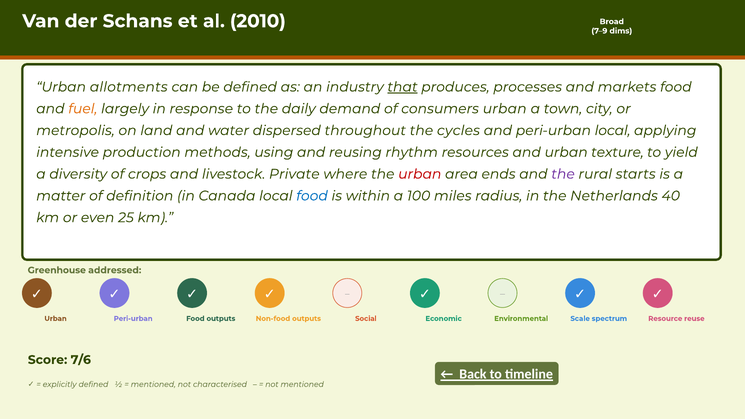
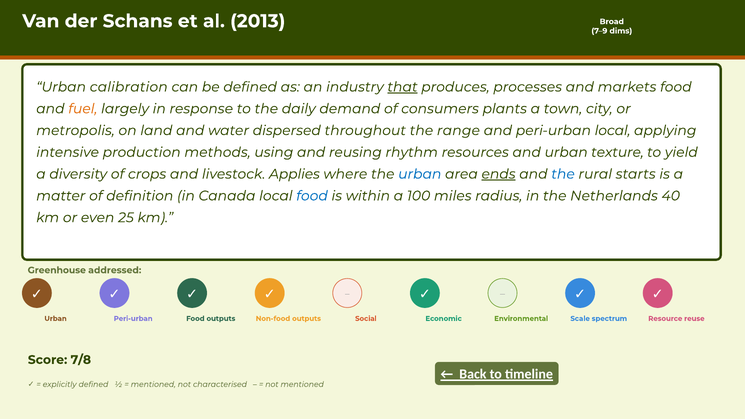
2010: 2010 -> 2013 (258, 21)
allotments: allotments -> calibration (129, 87)
consumers urban: urban -> plants (505, 109)
cycles: cycles -> range (458, 131)
Private: Private -> Applies (294, 174)
urban colour: red -> blue (420, 174)
ends underline: none -> present (499, 174)
the colour: purple -> blue (563, 174)
7/6: 7/6 -> 7/8 (81, 360)
